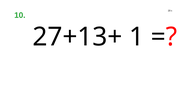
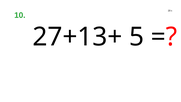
1: 1 -> 5 (137, 37)
